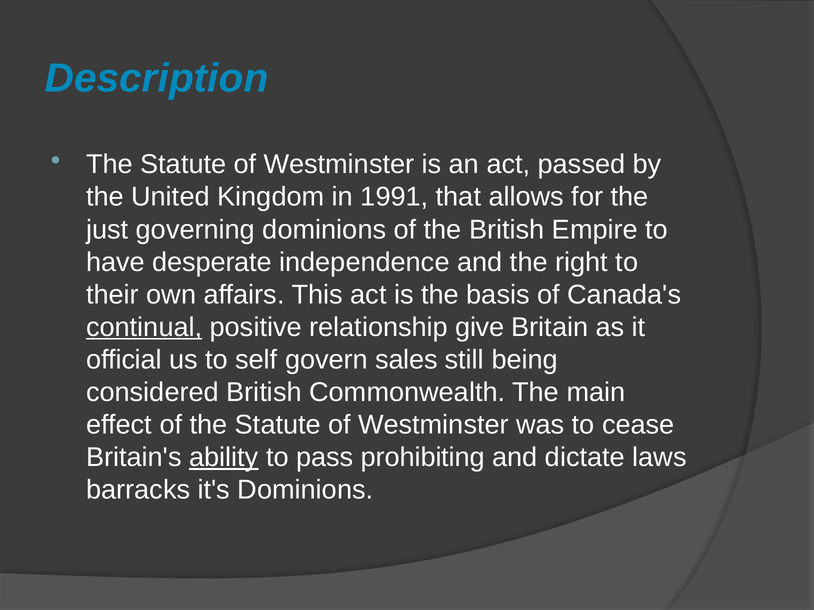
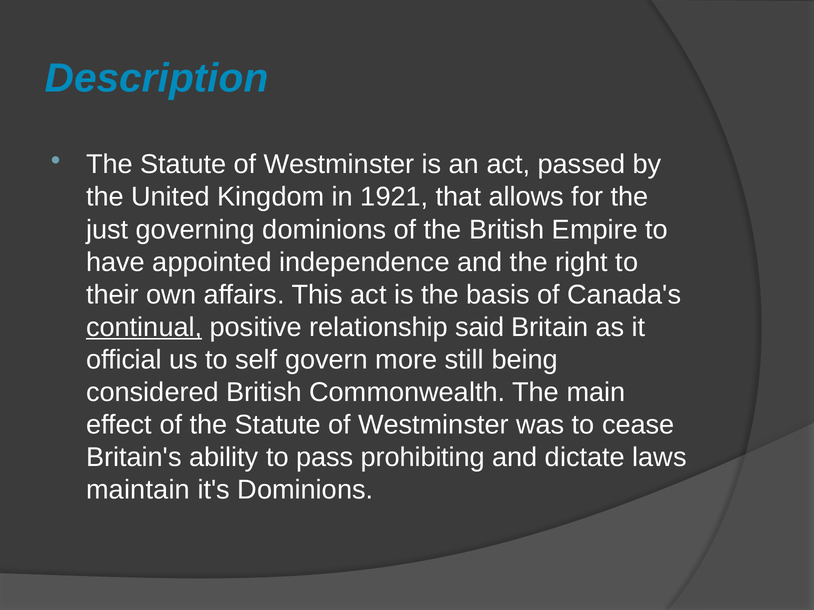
1991: 1991 -> 1921 (394, 197)
desperate: desperate -> appointed (212, 262)
give: give -> said (480, 327)
sales: sales -> more (406, 360)
ability underline: present -> none (224, 458)
barracks: barracks -> maintain (138, 490)
